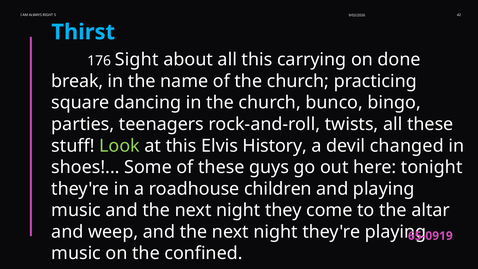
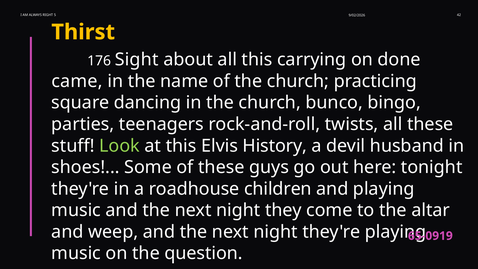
Thirst colour: light blue -> yellow (83, 32)
break: break -> came (77, 81)
changed: changed -> husband (407, 146)
confined: confined -> question (204, 253)
